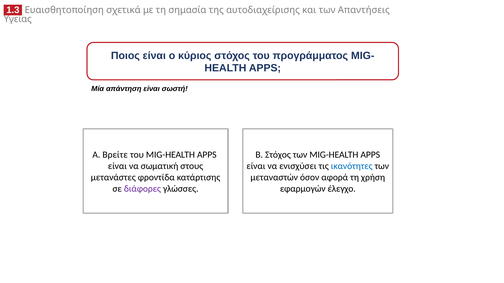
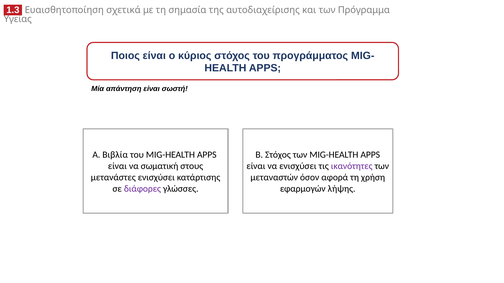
Απαντήσεις: Απαντήσεις -> Πρόγραμμα (364, 10)
Βρείτε: Βρείτε -> Βιβλία (115, 155)
ικανότητες colour: blue -> purple (352, 166)
μετανάστες φροντίδα: φροντίδα -> ενισχύσει (156, 178)
έλεγχο: έλεγχο -> λήψης (342, 189)
